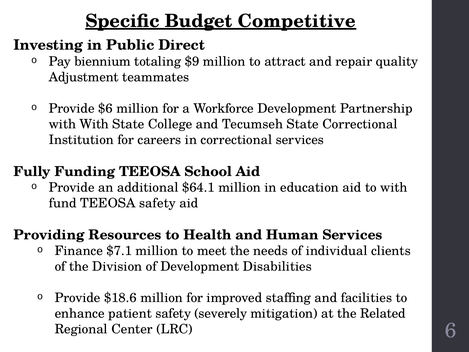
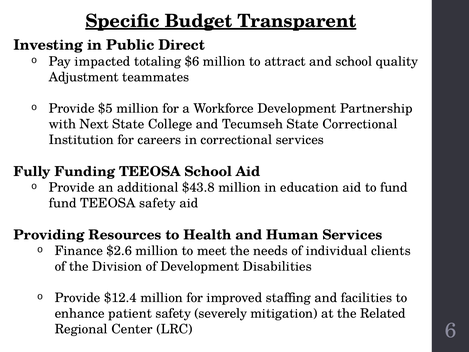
Competitive: Competitive -> Transparent (297, 21)
biennium: biennium -> impacted (103, 62)
$9: $9 -> $6 (192, 62)
and repair: repair -> school (354, 62)
$6: $6 -> $5 (106, 108)
with With: With -> Next (94, 124)
$64.1: $64.1 -> $43.8 (198, 187)
to with: with -> fund (394, 187)
$7.1: $7.1 -> $2.6 (119, 251)
$18.6: $18.6 -> $12.4 (120, 298)
